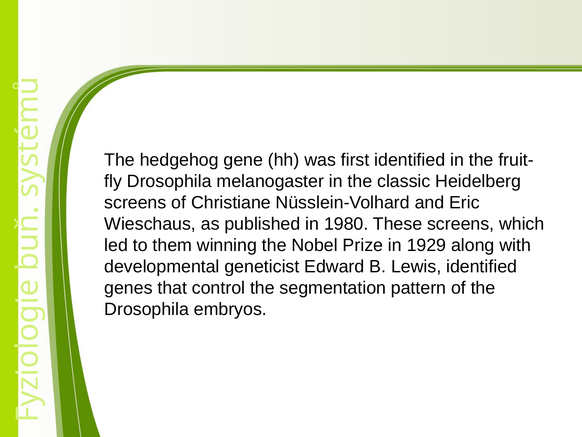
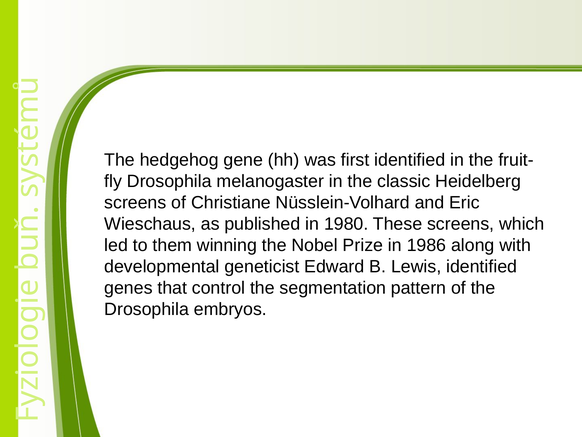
1929: 1929 -> 1986 (426, 245)
